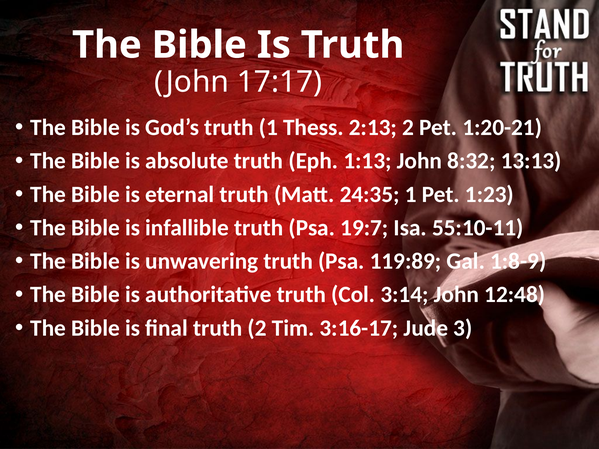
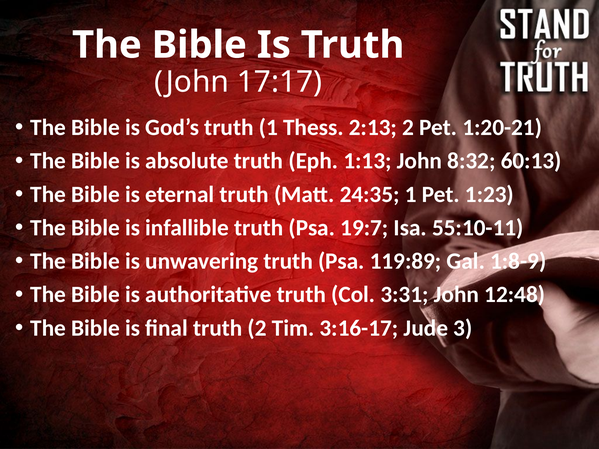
13:13: 13:13 -> 60:13 (531, 161)
3:14: 3:14 -> 3:31 (405, 295)
